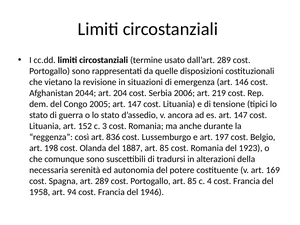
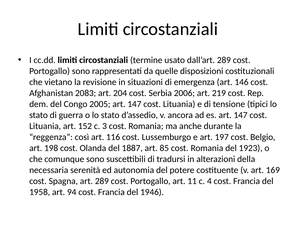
2044: 2044 -> 2083 (86, 93)
836: 836 -> 116 (113, 137)
Portogallo art 85: 85 -> 11 (192, 181)
